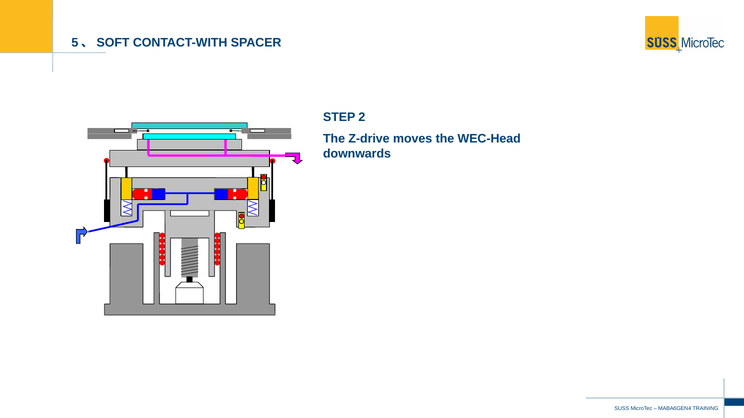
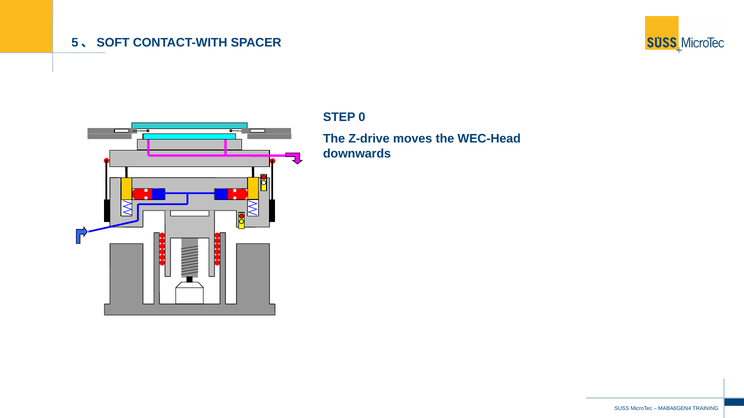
2: 2 -> 0 (362, 117)
